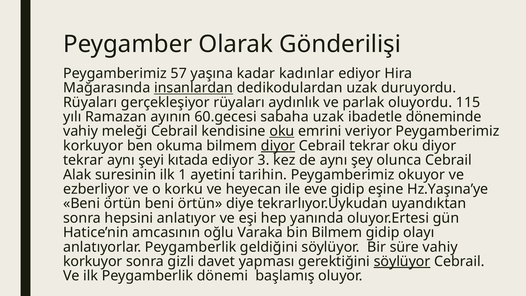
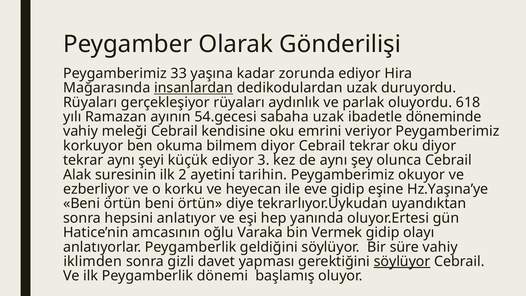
57: 57 -> 33 (179, 73)
kadınlar: kadınlar -> zorunda (307, 73)
115: 115 -> 618 (468, 102)
60.gecesi: 60.gecesi -> 54.gecesi (226, 117)
oku underline: present -> none (282, 131)
diyor underline: present -> none (278, 146)
kıtada: kıtada -> küçük (188, 160)
1: 1 -> 2 (183, 175)
bin Bilmem: Bilmem -> Vermek (337, 232)
korkuyor: korkuyor -> iklimden (93, 261)
